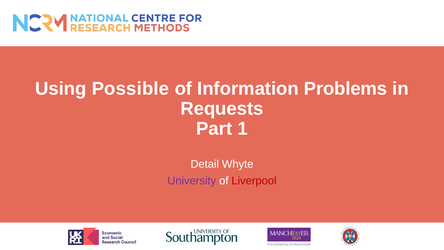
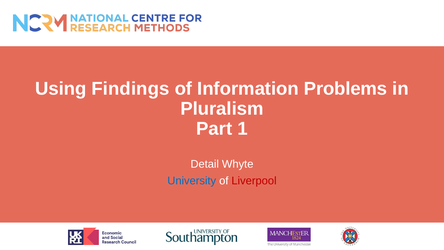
Possible: Possible -> Findings (130, 89)
Requests: Requests -> Pluralism (222, 109)
University colour: purple -> blue (192, 181)
